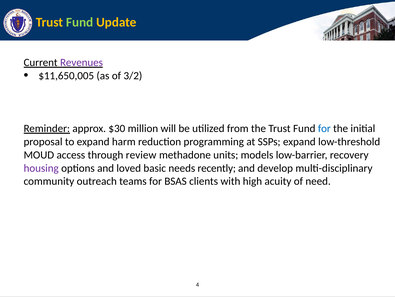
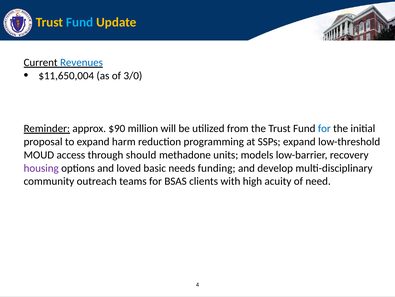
Fund colour: light green -> light blue (80, 22)
Revenues colour: purple -> blue (81, 62)
$11,650,005: $11,650,005 -> $11,650,004 (66, 76)
3/2: 3/2 -> 3/0 (133, 76)
$30: $30 -> $90 (117, 128)
review: review -> should (141, 155)
recently: recently -> funding (217, 168)
